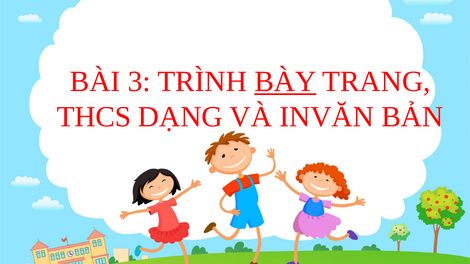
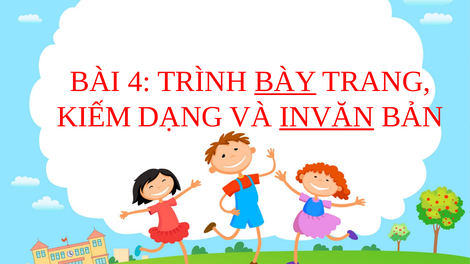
3: 3 -> 4 (139, 82)
THCS: THCS -> KIẾM (94, 117)
INVĂN underline: none -> present (327, 117)
